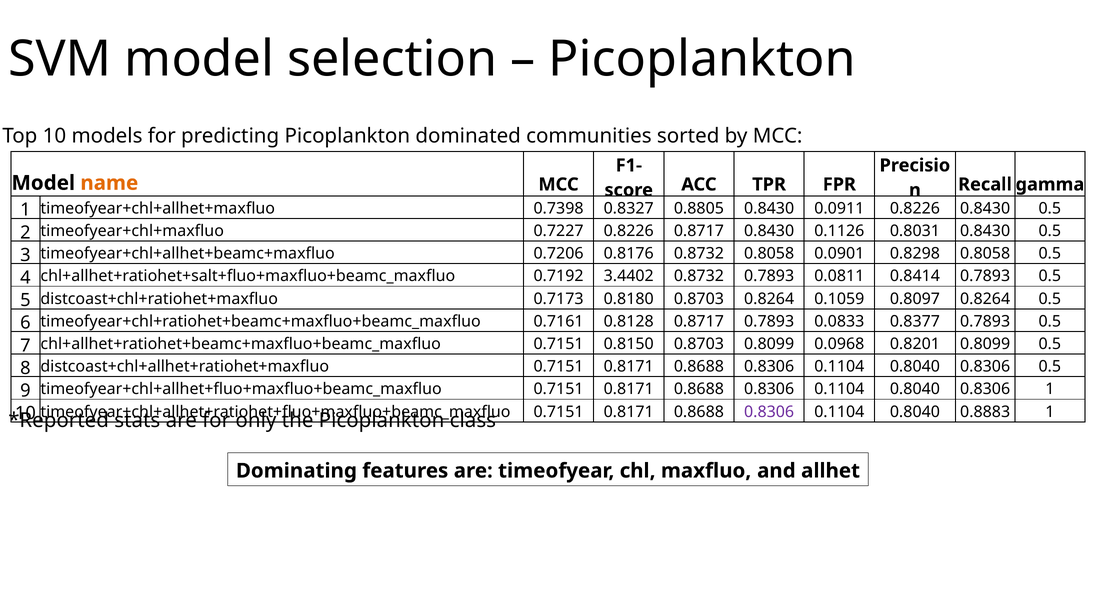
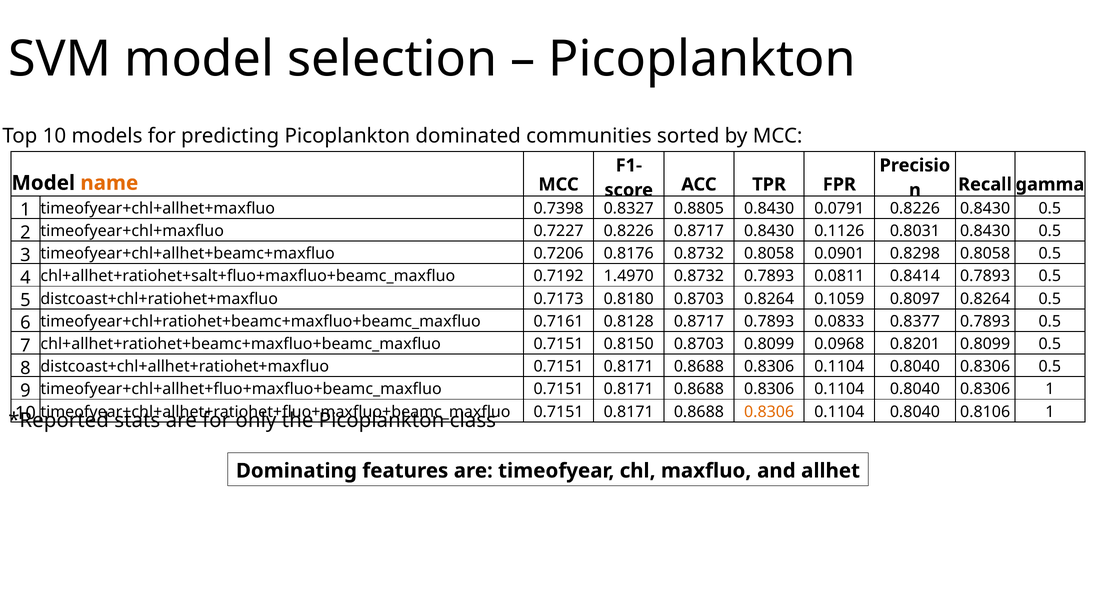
0.0911: 0.0911 -> 0.0791 (839, 209)
3.4402: 3.4402 -> 1.4970 (629, 276)
0.8306 colour: purple -> orange (769, 412)
0.8883: 0.8883 -> 0.8106 (985, 412)
